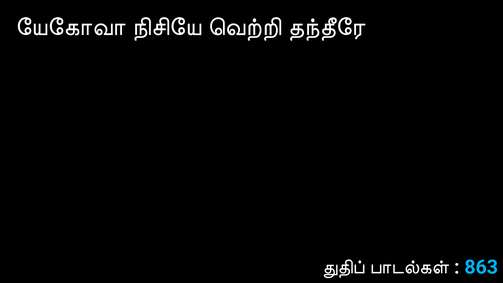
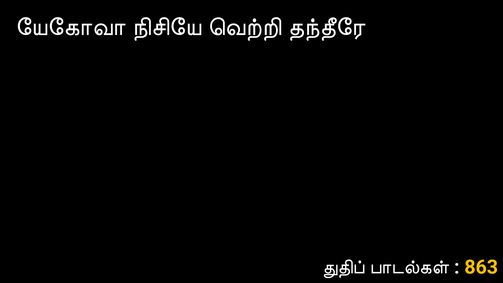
863 colour: light blue -> yellow (481, 267)
